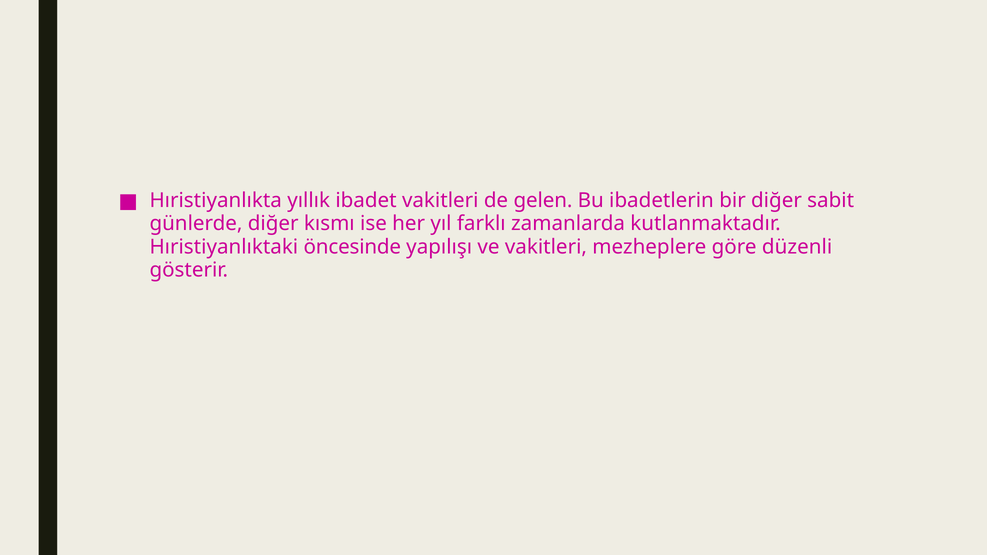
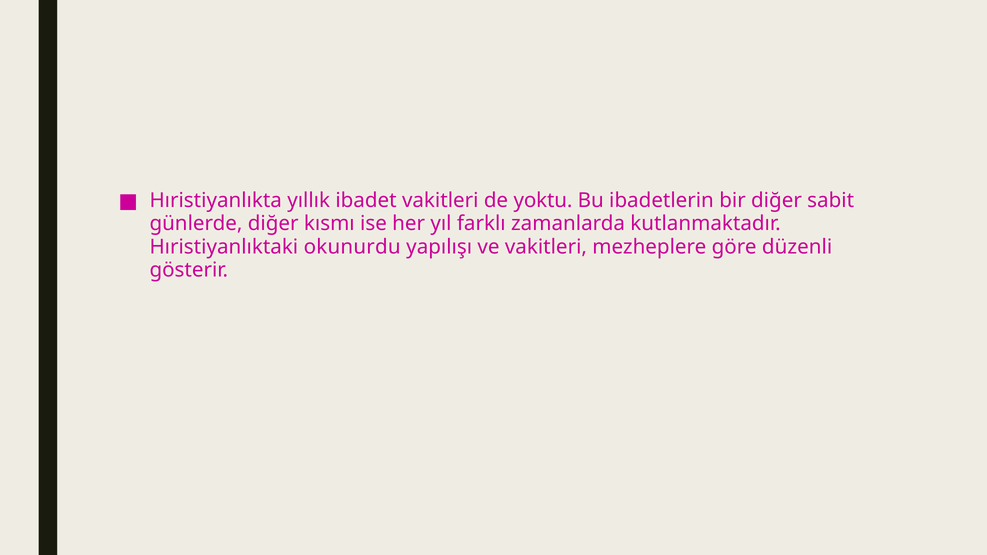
gelen: gelen -> yoktu (543, 201)
öncesinde: öncesinde -> okunurdu (352, 247)
